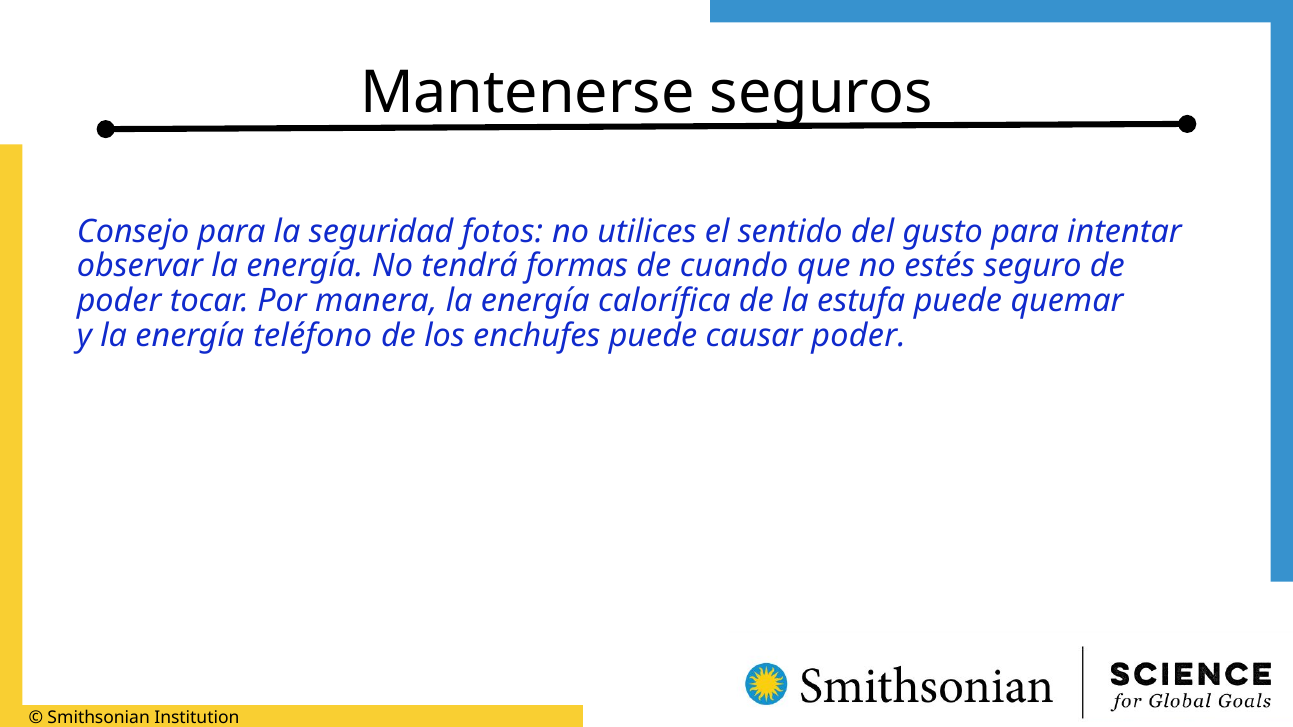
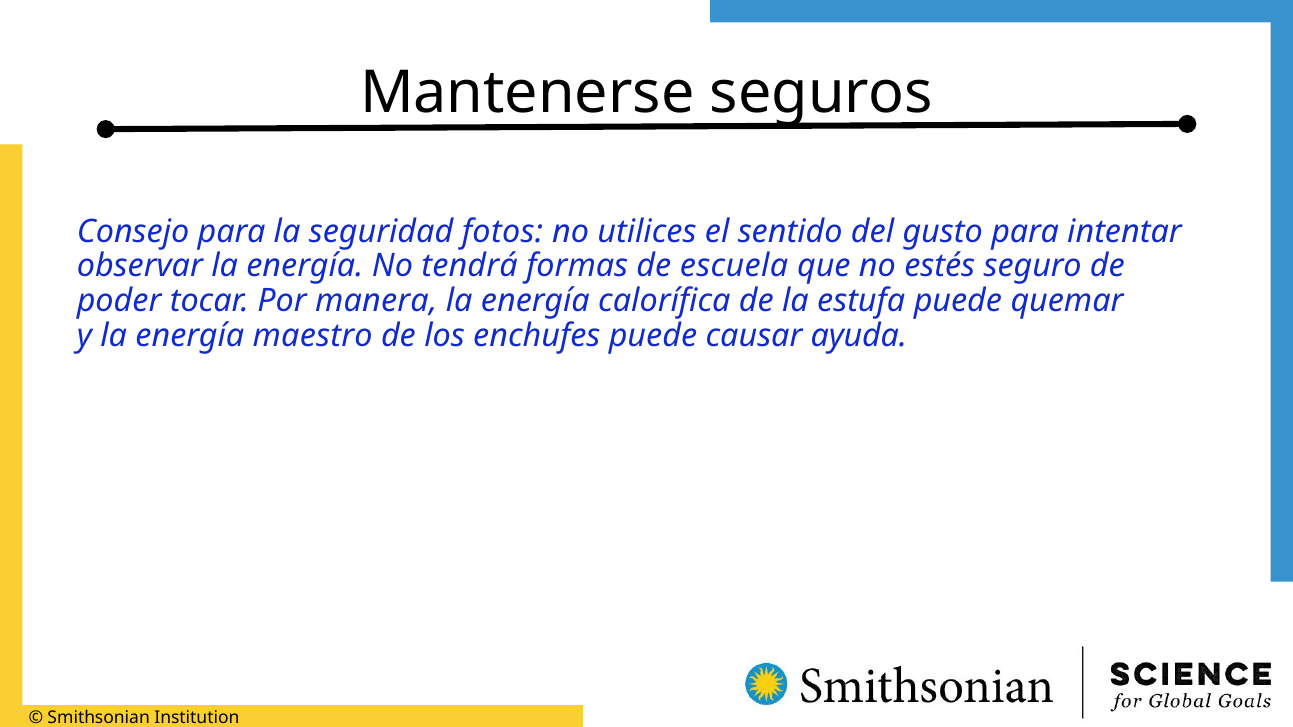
cuando: cuando -> escuela (734, 266)
teléfono: teléfono -> maestro (313, 336)
causar poder: poder -> ayuda (859, 336)
